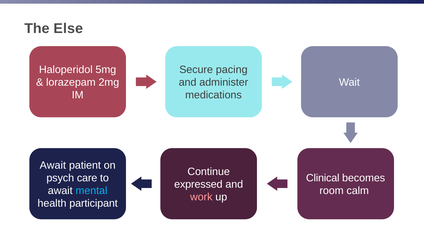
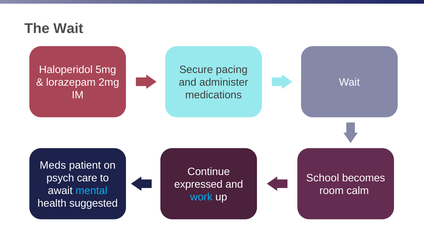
The Else: Else -> Wait (68, 29)
Await: Await -> Meds (53, 166)
Clinical: Clinical -> School (323, 178)
work colour: pink -> light blue (201, 198)
participant: participant -> suggested (94, 204)
